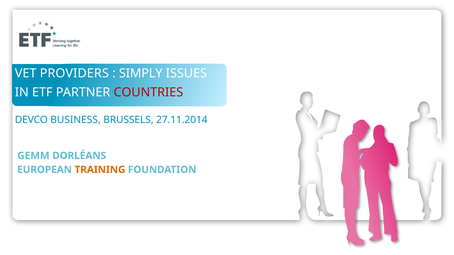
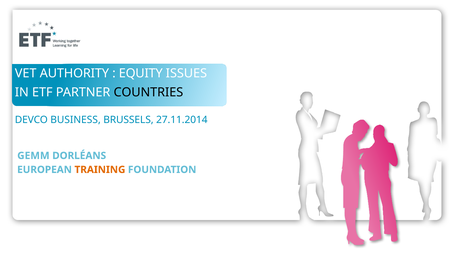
PROVIDERS: PROVIDERS -> AUTHORITY (74, 73)
SIMPLY: SIMPLY -> EQUITY (141, 73)
COUNTRIES colour: red -> black (148, 92)
